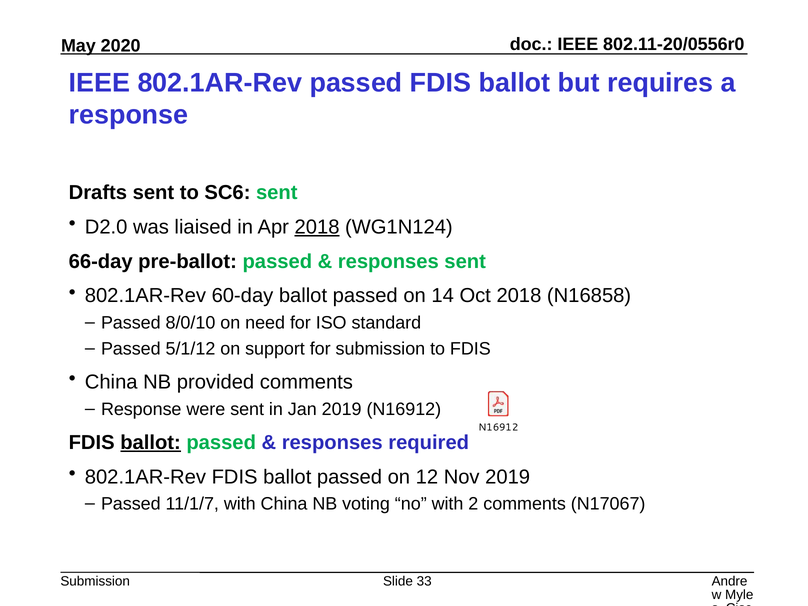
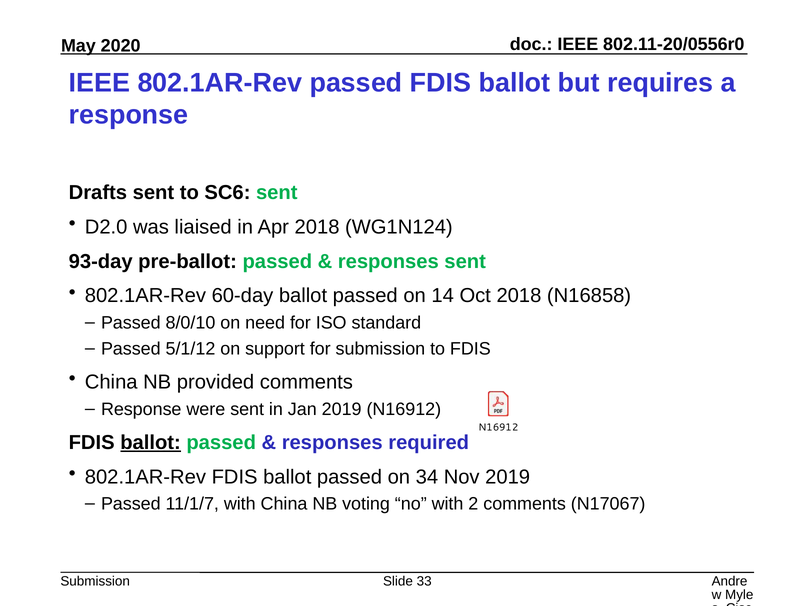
2018 underline: present -> none (317, 227)
66-day: 66-day -> 93-day (101, 261)
12: 12 -> 34 (427, 477)
